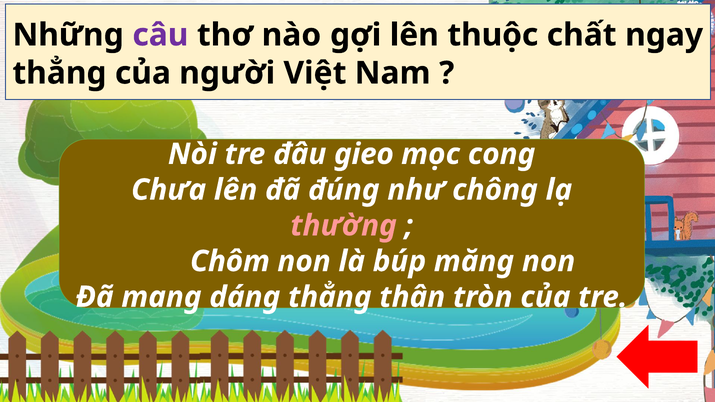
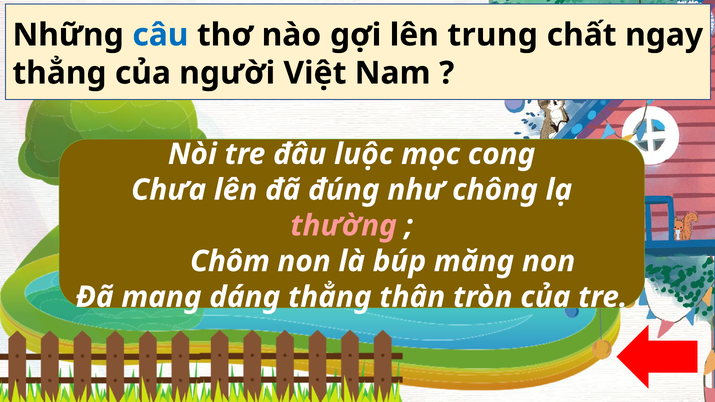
câu colour: purple -> blue (160, 35)
thuộc: thuộc -> trung (493, 35)
gieo: gieo -> luộc (364, 154)
